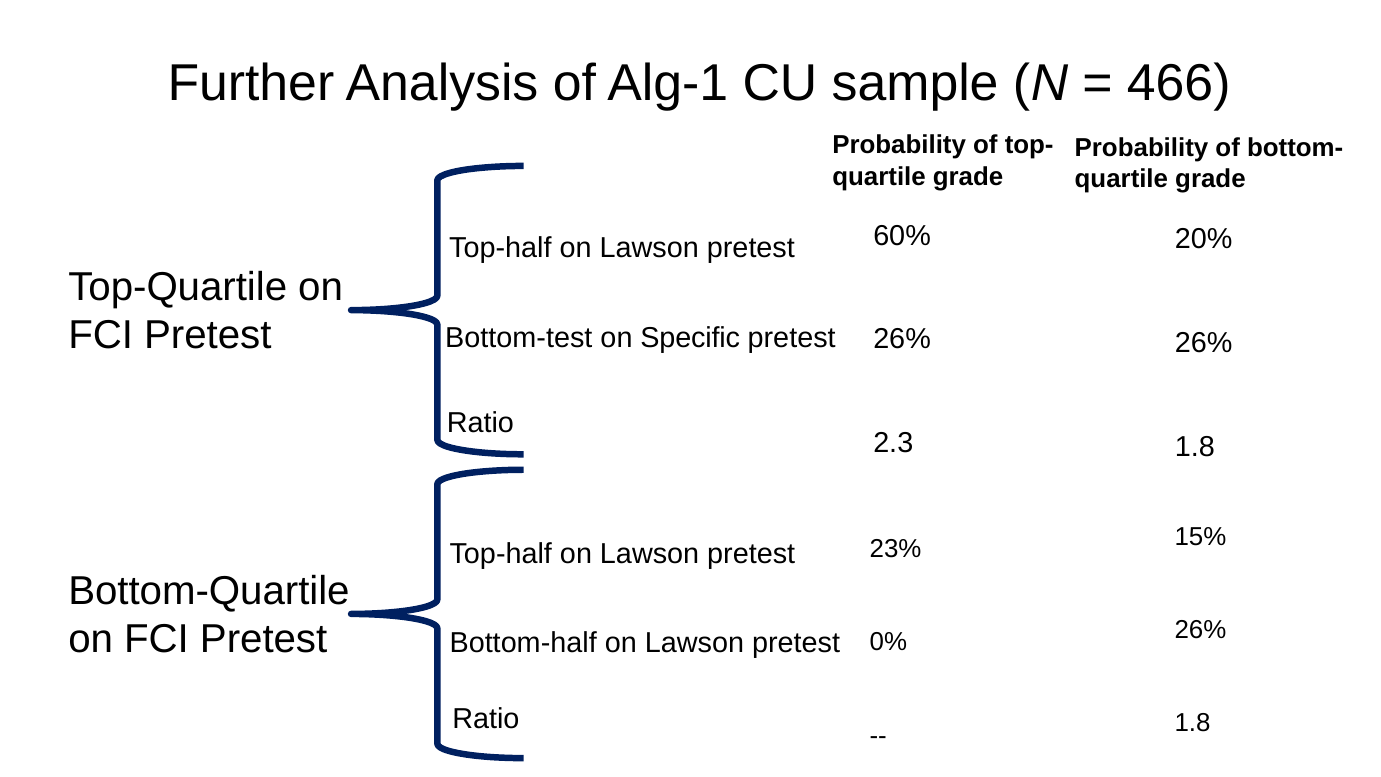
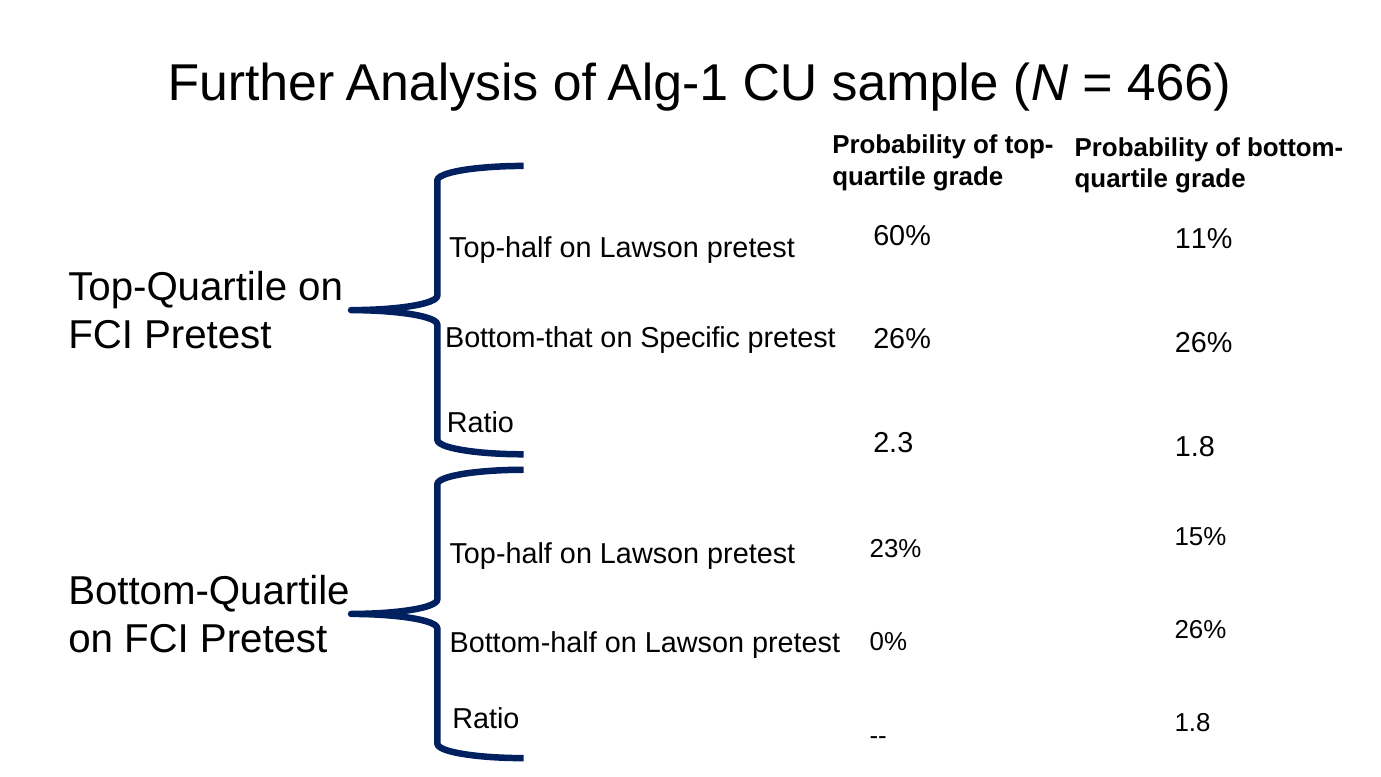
20%: 20% -> 11% (1204, 239)
Bottom-test: Bottom-test -> Bottom-that (519, 338)
